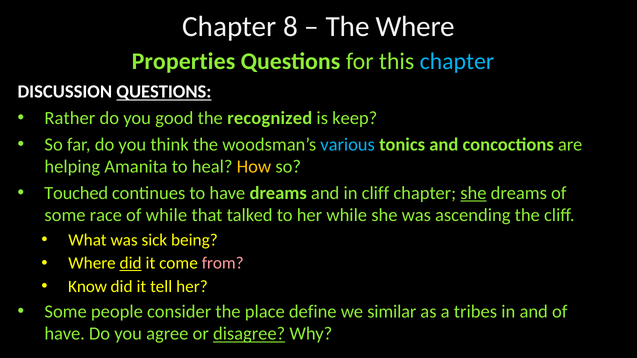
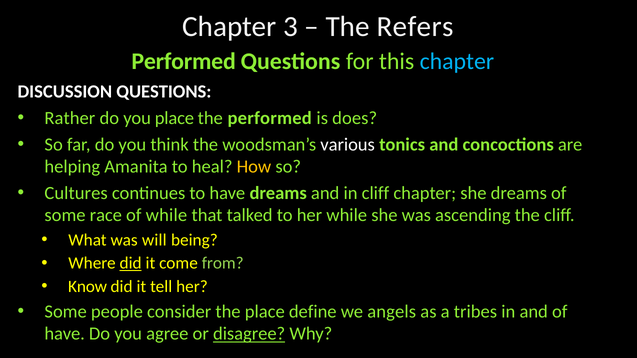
8: 8 -> 3 (291, 27)
The Where: Where -> Refers (415, 27)
Properties: Properties -> Performed (184, 61)
QUESTIONS underline: present -> none (164, 92)
you good: good -> place (174, 118)
the recognized: recognized -> performed (270, 118)
keep: keep -> does (355, 118)
various colour: light blue -> white (348, 145)
Touched: Touched -> Cultures (76, 193)
she underline: present -> none (473, 193)
sick: sick -> will (154, 240)
from colour: pink -> light green (223, 264)
similar: similar -> angels (392, 312)
